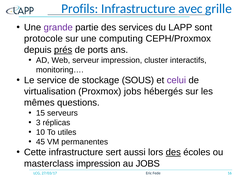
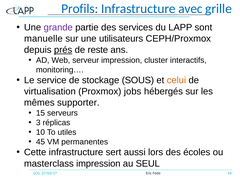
protocole: protocole -> manuelle (43, 39)
computing: computing -> utilisateurs (121, 39)
ports: ports -> reste (98, 50)
celui colour: purple -> orange (176, 80)
questions: questions -> supporter (78, 103)
des underline: present -> none (173, 152)
au JOBS: JOBS -> SEUL (148, 164)
